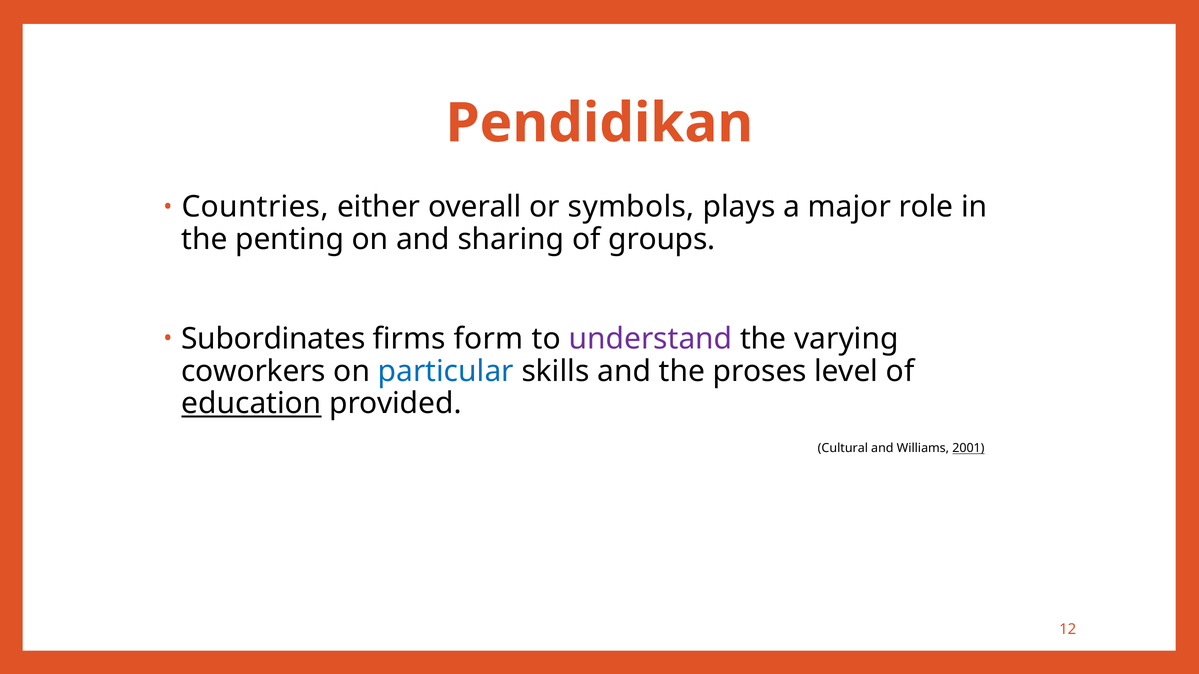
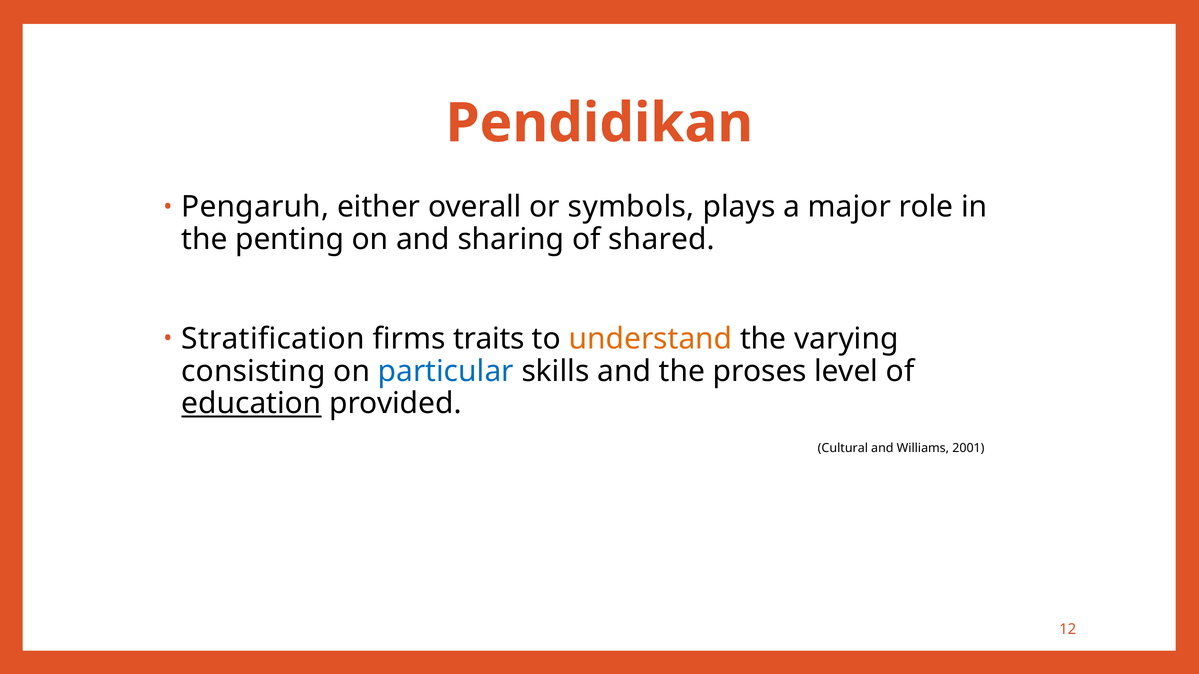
Countries: Countries -> Pengaruh (255, 207)
groups: groups -> shared (662, 239)
Subordinates: Subordinates -> Stratification (273, 339)
form: form -> traits (489, 339)
understand colour: purple -> orange (651, 339)
coworkers: coworkers -> consisting (253, 371)
2001 underline: present -> none (968, 449)
